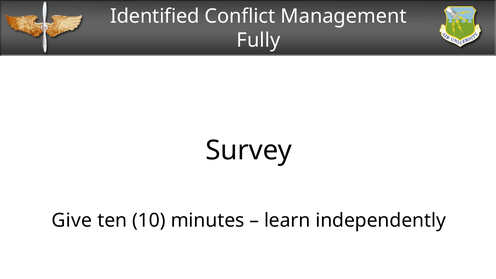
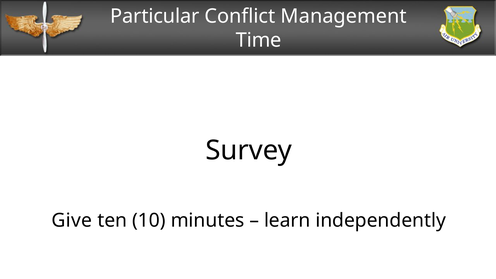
Identified: Identified -> Particular (155, 16)
Fully: Fully -> Time (259, 40)
